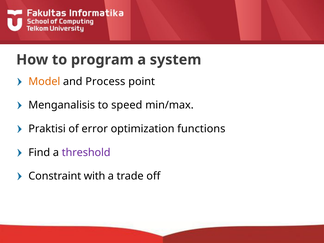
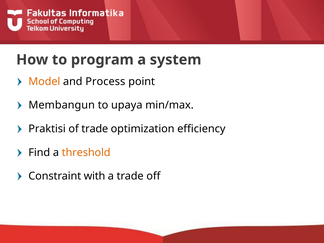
Menganalisis: Menganalisis -> Membangun (62, 105)
speed: speed -> upaya (127, 105)
of error: error -> trade (95, 129)
functions: functions -> efficiency (201, 129)
threshold colour: purple -> orange (86, 152)
